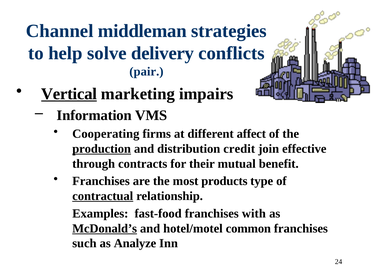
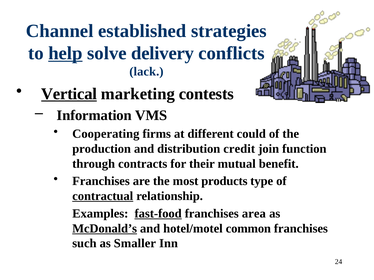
middleman: middleman -> established (142, 31)
help underline: none -> present (65, 53)
pair: pair -> lack (146, 72)
impairs: impairs -> contests (206, 94)
affect: affect -> could (251, 134)
production underline: present -> none (102, 149)
effective: effective -> function (304, 149)
fast-food underline: none -> present (158, 214)
with: with -> area (254, 214)
Analyze: Analyze -> Smaller (135, 244)
